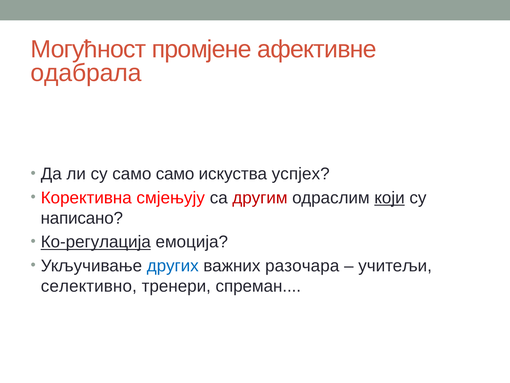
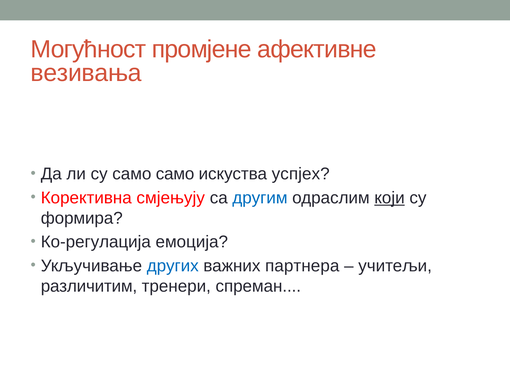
одабрала: одабрала -> везивања (86, 73)
другим colour: red -> blue (260, 198)
написано: написано -> формира (82, 218)
Ко-регулација underline: present -> none (96, 242)
разочара: разочара -> партнера (302, 266)
селективно: селективно -> различитим (89, 286)
